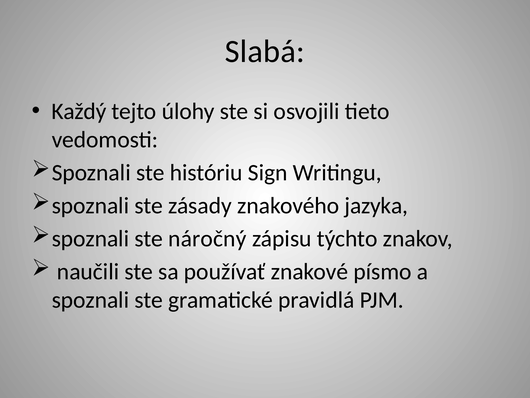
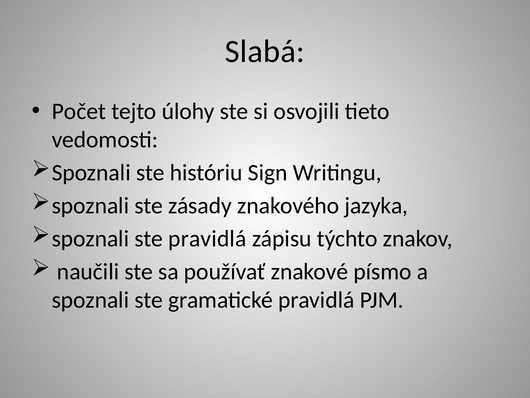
Každý: Každý -> Počet (79, 111)
ste náročný: náročný -> pravidlá (207, 239)
